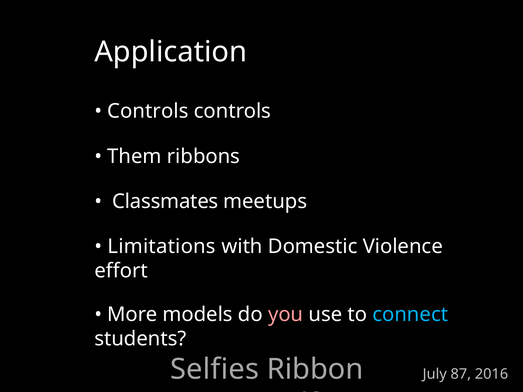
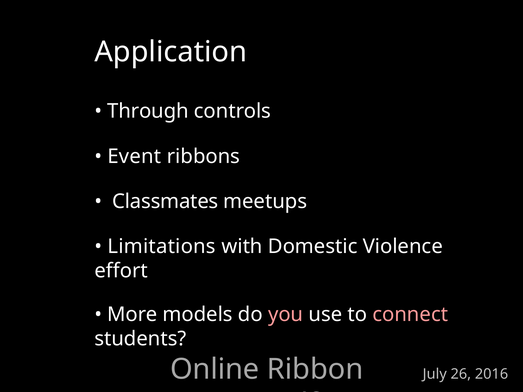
Controls: Controls -> Through (148, 111)
Them: Them -> Event (134, 156)
connect colour: light blue -> pink (410, 315)
Selfies: Selfies -> Online (215, 370)
87: 87 -> 26 (461, 374)
